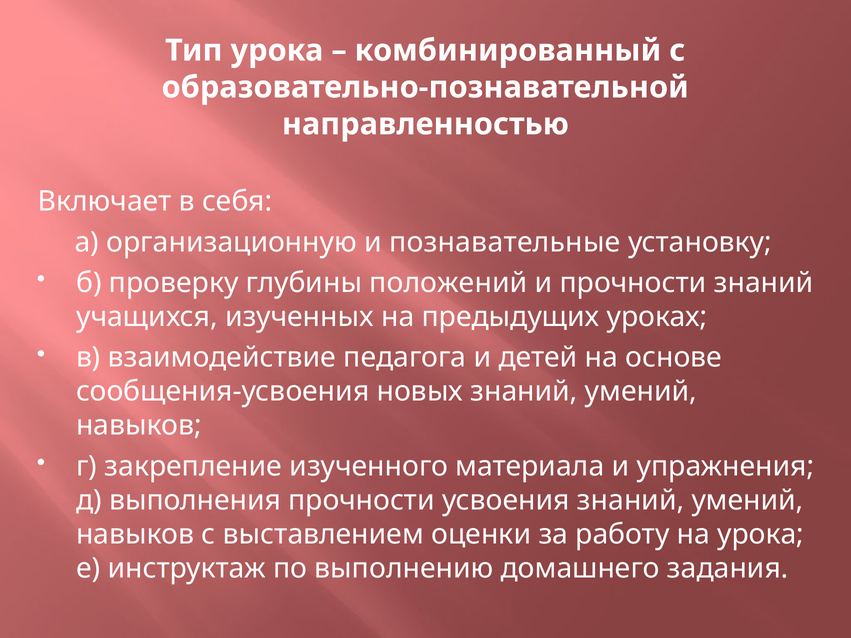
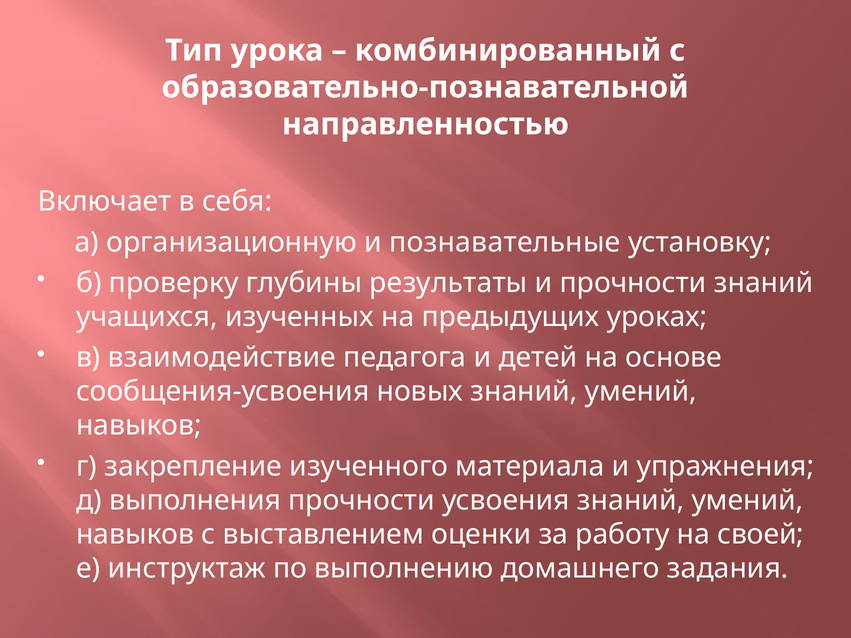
положений: положений -> результаты (448, 283)
на урока: урока -> своей (761, 535)
